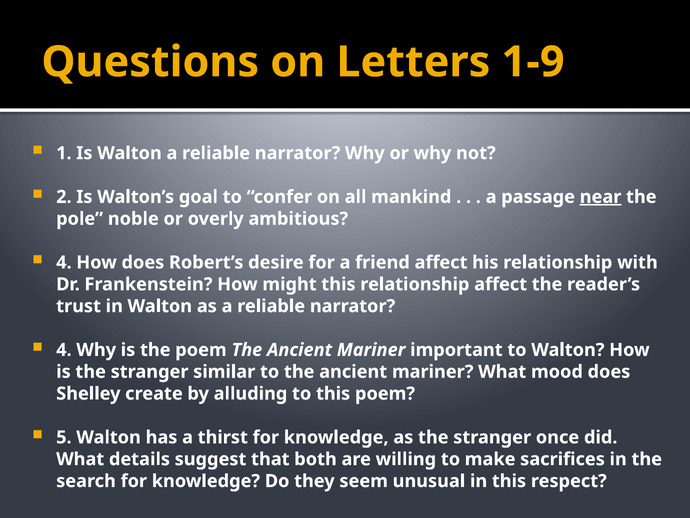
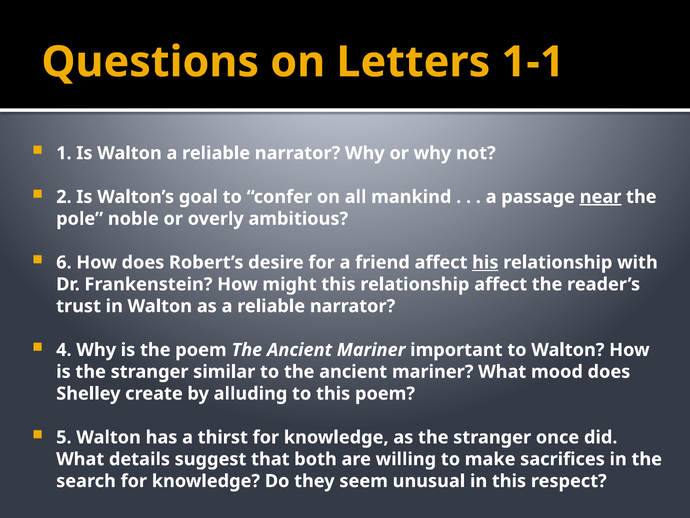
1-9: 1-9 -> 1-1 (533, 62)
4: 4 -> 6 (64, 262)
his underline: none -> present (485, 262)
